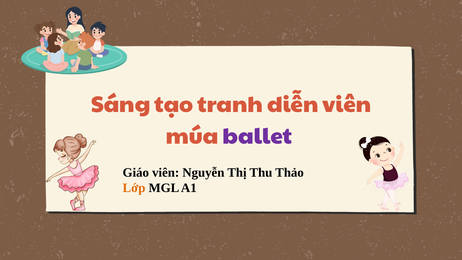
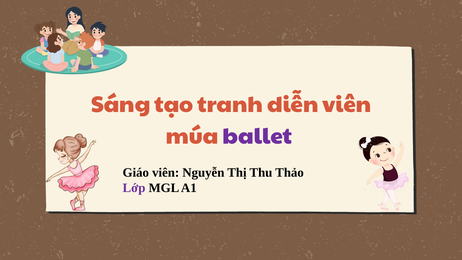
Lớp colour: orange -> purple (134, 188)
